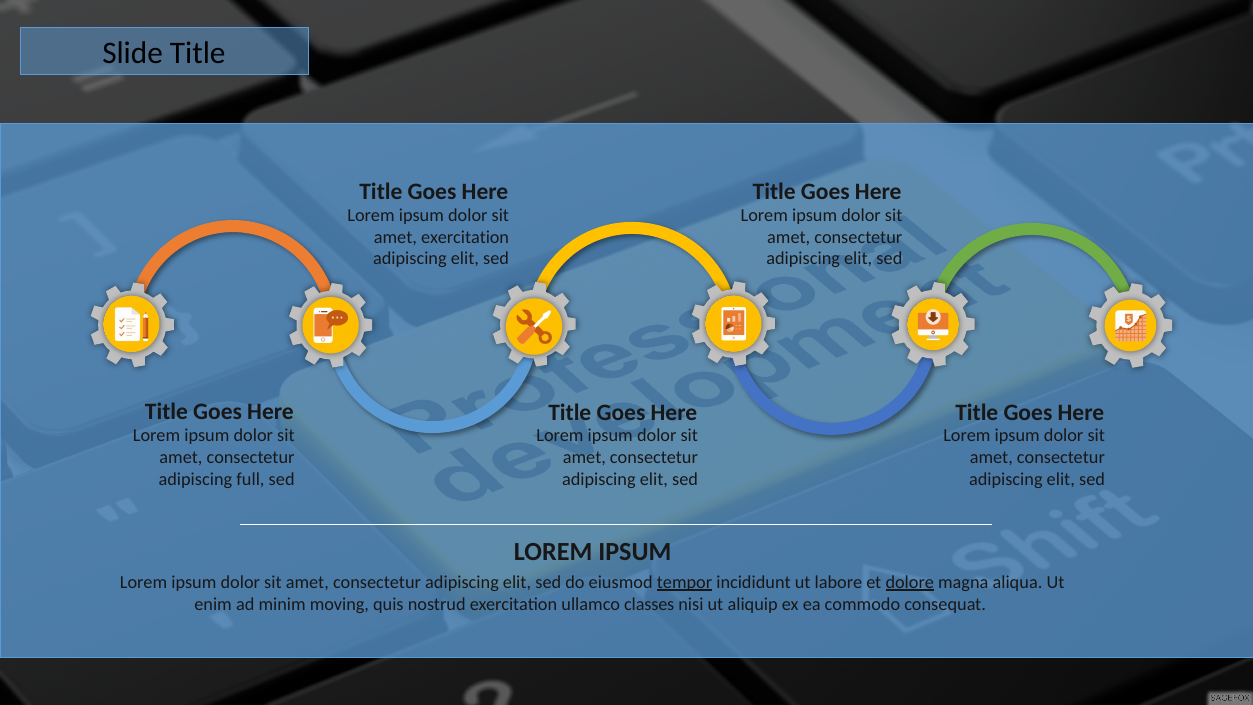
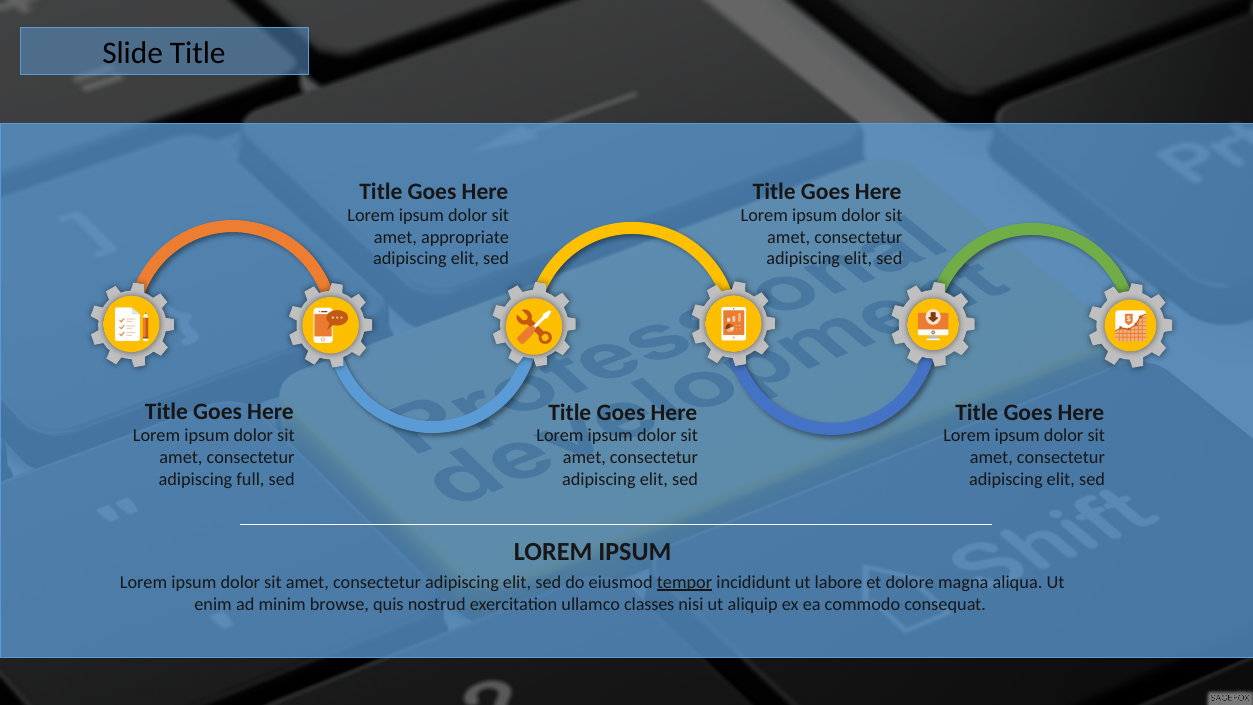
amet exercitation: exercitation -> appropriate (465, 237)
dolore underline: present -> none (910, 582)
moving: moving -> browse (339, 604)
